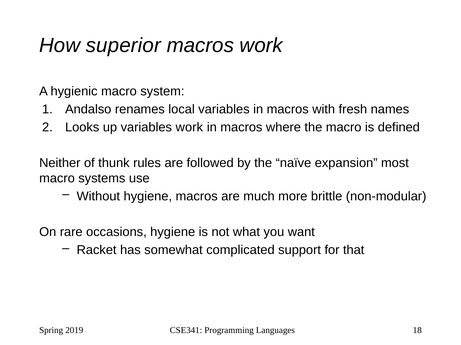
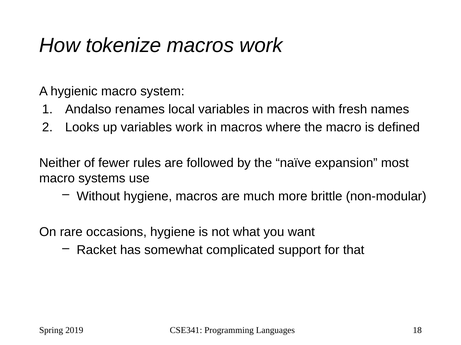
superior: superior -> tokenize (124, 46)
thunk: thunk -> fewer (114, 163)
